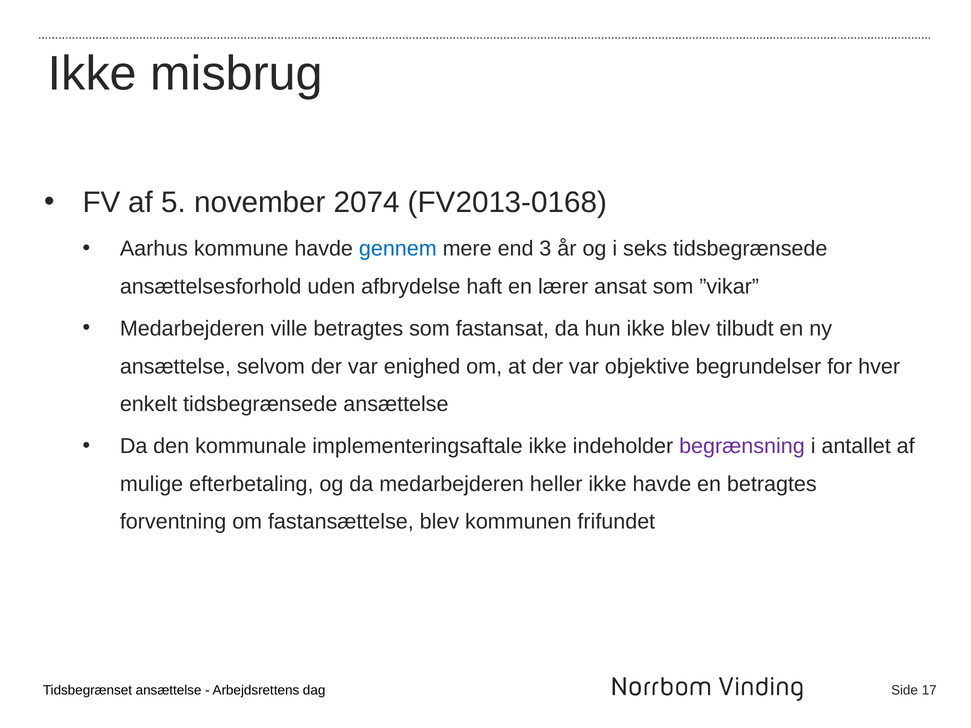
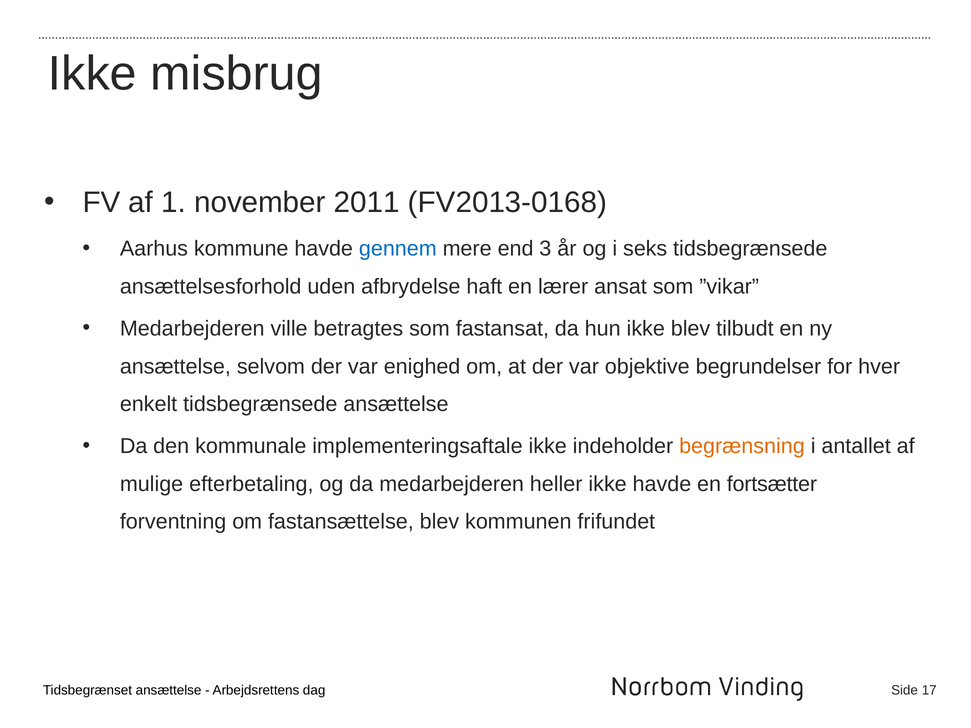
5: 5 -> 1 (174, 203)
2074: 2074 -> 2011 (367, 203)
begrænsning colour: purple -> orange (742, 446)
en betragtes: betragtes -> fortsætter (772, 484)
